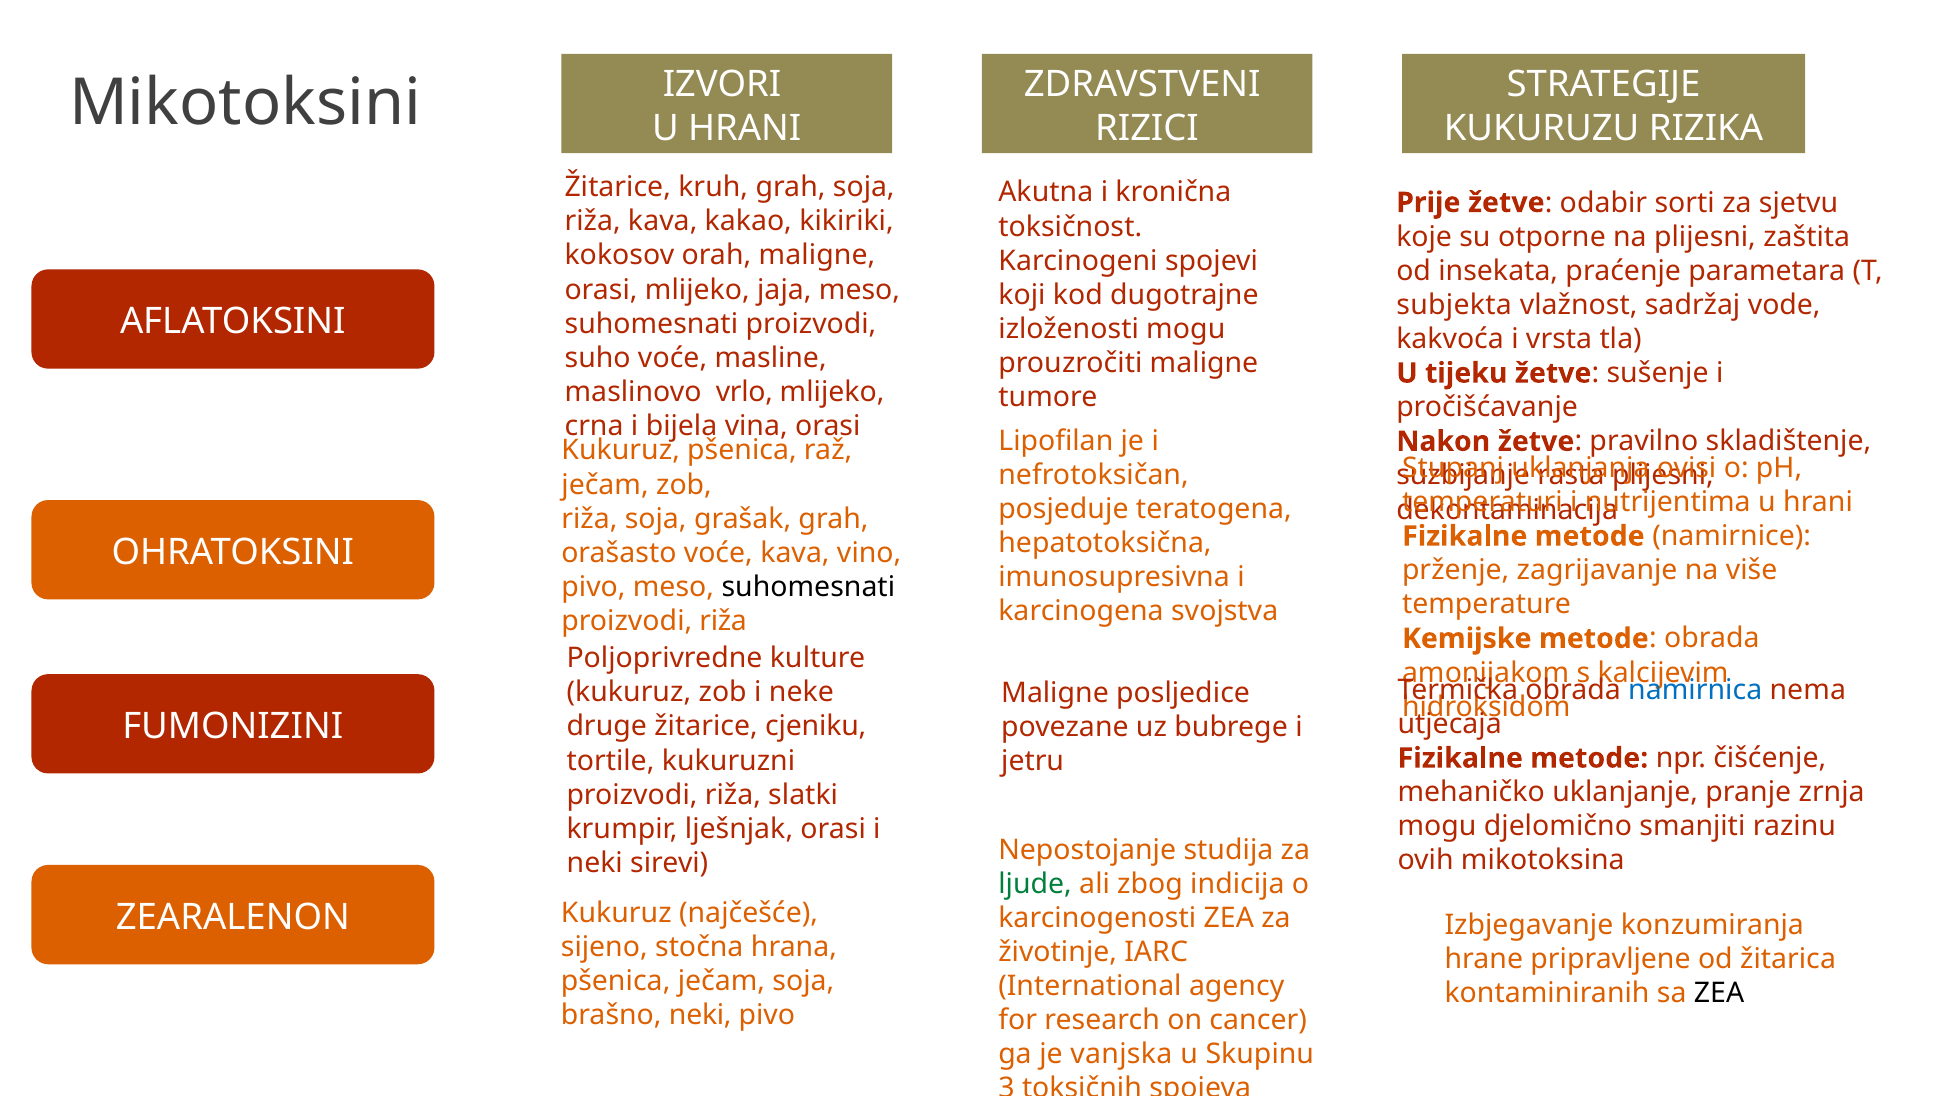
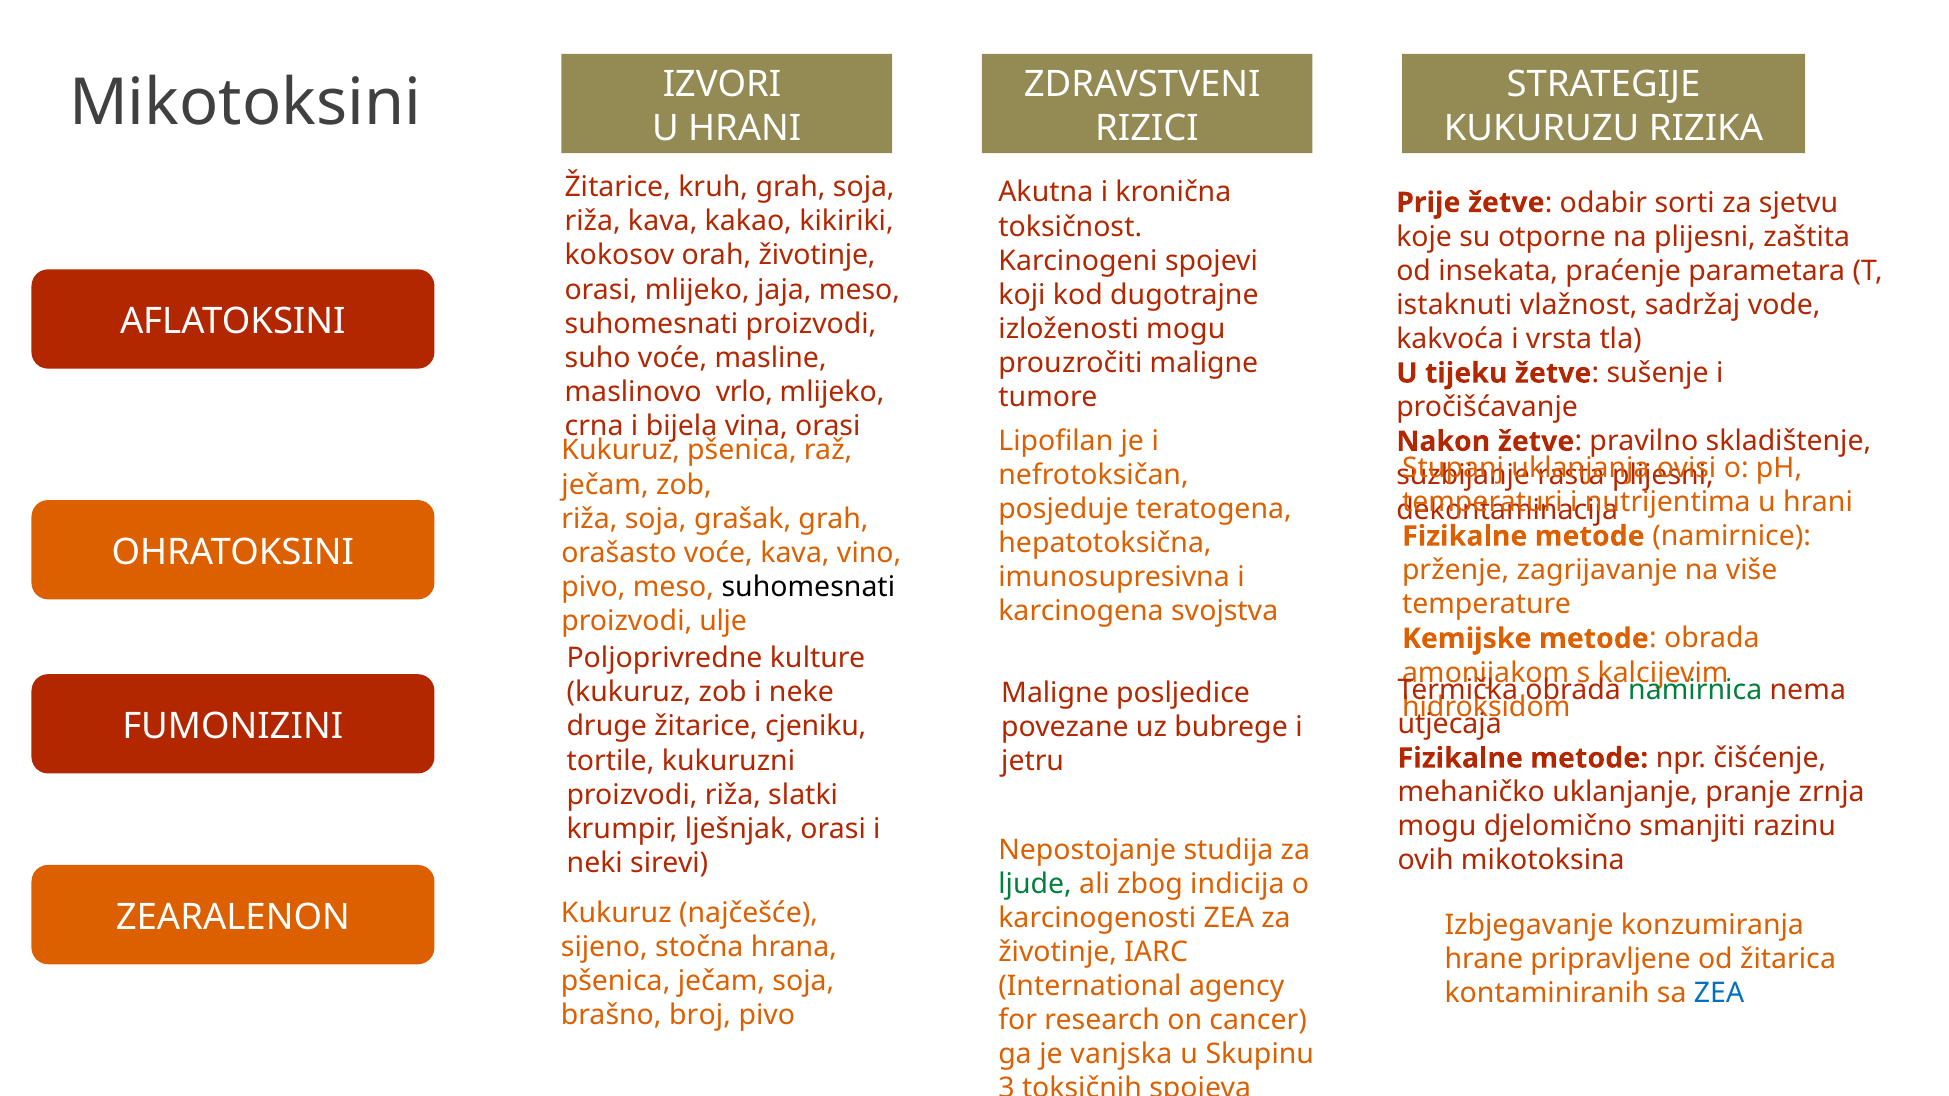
orah maligne: maligne -> životinje (817, 256)
subjekta: subjekta -> istaknuti (1454, 305)
riža: riža -> ulje (723, 621)
namirnica colour: blue -> green (1695, 690)
ZEA colour: black -> blue (1719, 994)
brašno neki: neki -> broj (700, 1016)
